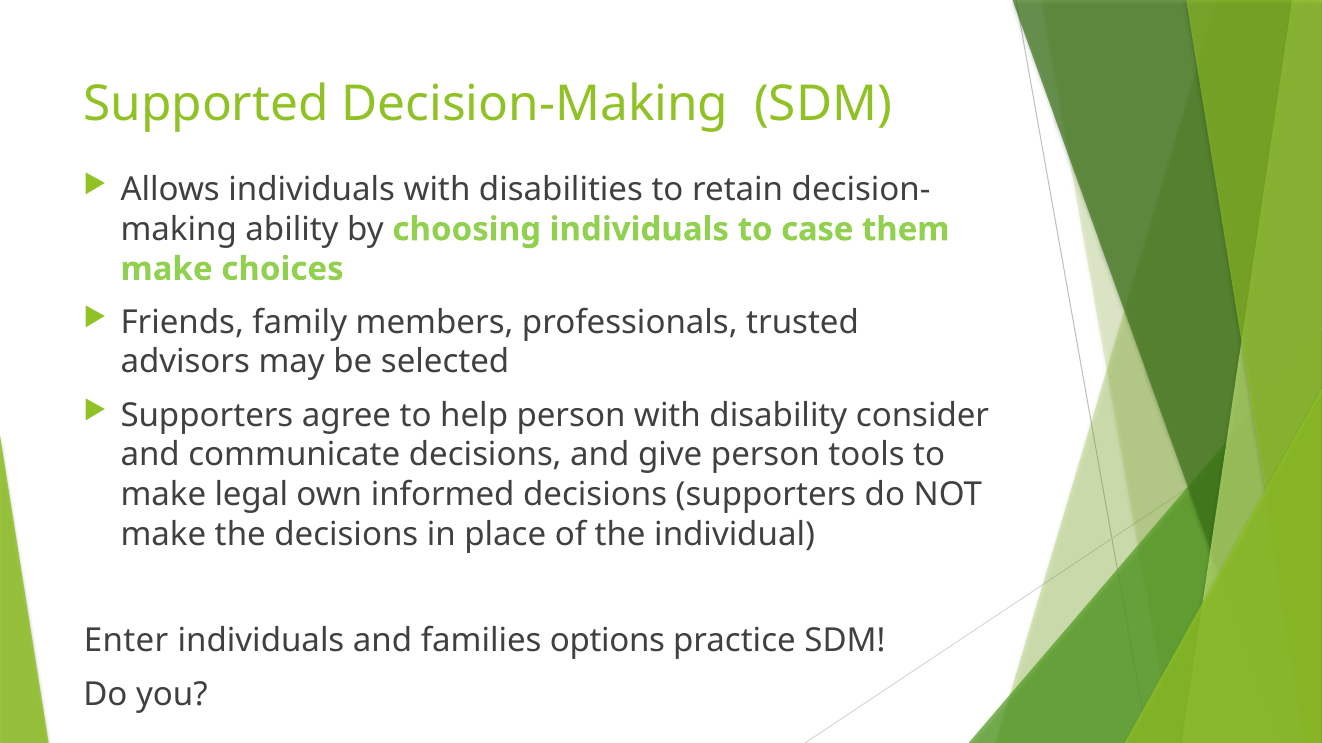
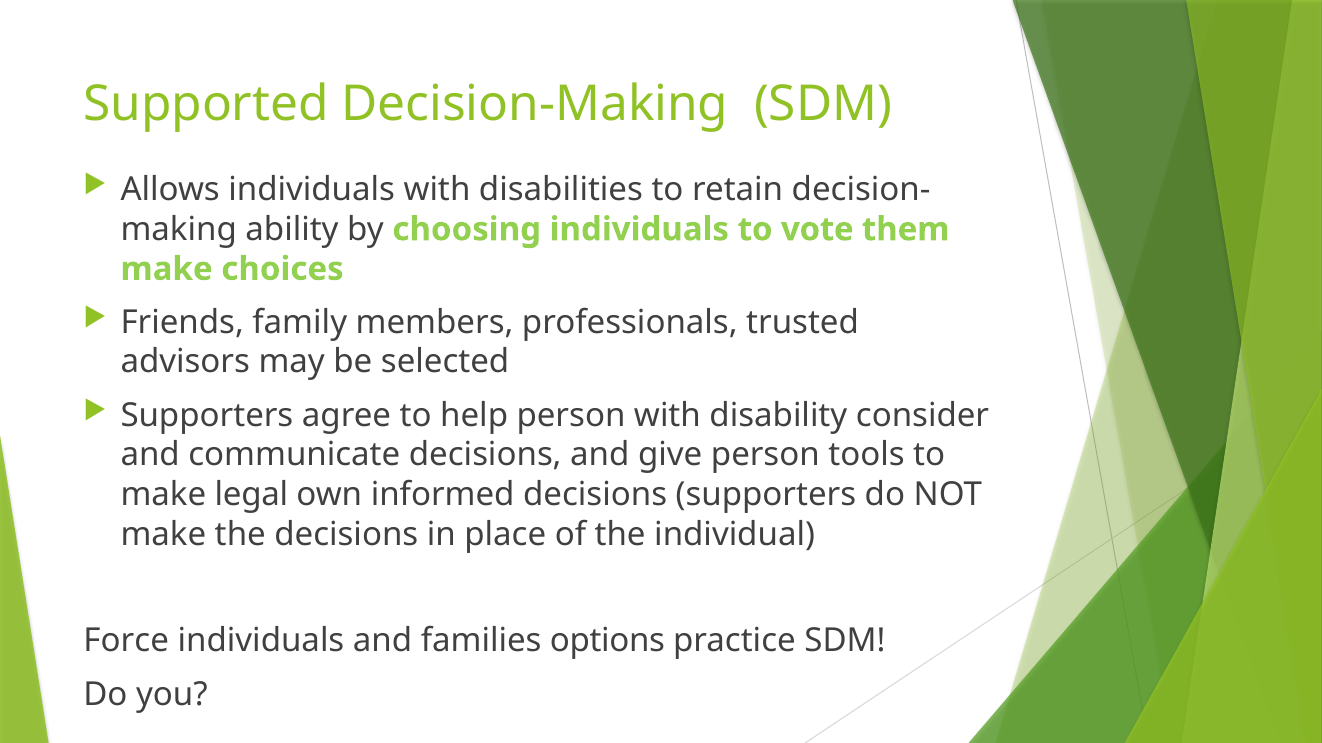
case: case -> vote (817, 230)
Enter: Enter -> Force (126, 642)
